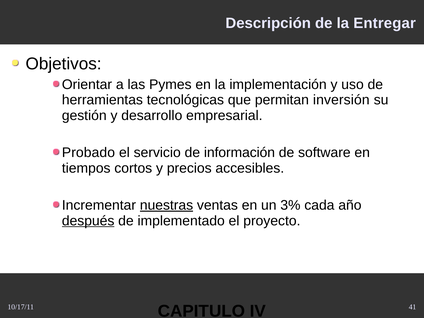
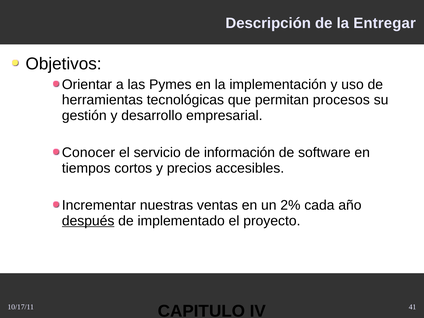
inversión: inversión -> procesos (341, 100)
Probado: Probado -> Conocer (88, 153)
nuestras underline: present -> none (166, 205)
3%: 3% -> 2% (290, 205)
